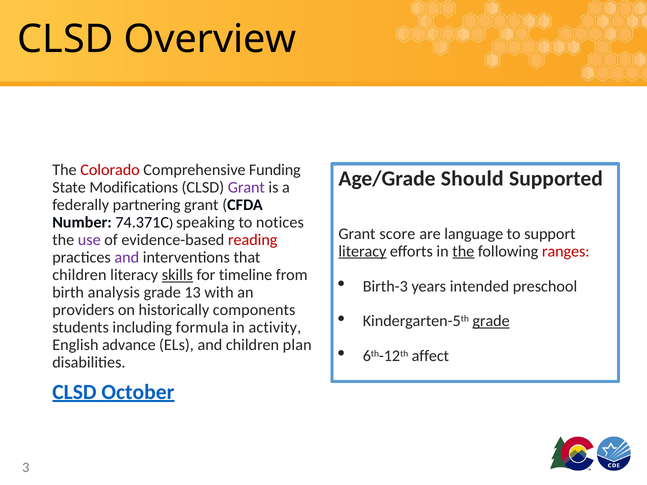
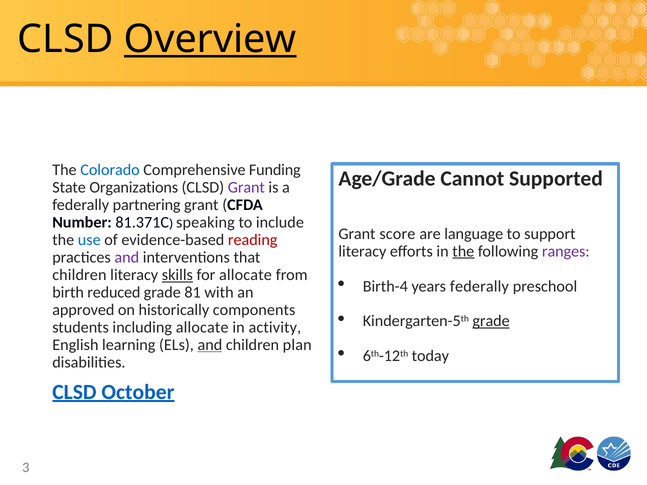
Overview underline: none -> present (210, 39)
Colorado colour: red -> blue (110, 170)
Should: Should -> Cannot (472, 179)
Modifications: Modifications -> Organizations (134, 188)
74.371C: 74.371C -> 81.371C (142, 223)
notices: notices -> include (280, 223)
use colour: purple -> blue (89, 240)
literacy underline: present -> none (362, 251)
ranges colour: red -> purple (566, 251)
for timeline: timeline -> allocate (245, 275)
Birth-3: Birth-3 -> Birth-4 (385, 286)
years intended: intended -> federally (479, 286)
analysis: analysis -> reduced (114, 293)
13: 13 -> 81 (193, 293)
providers: providers -> approved (83, 310)
including formula: formula -> allocate (202, 328)
advance: advance -> learning (129, 345)
and underline: none -> present (210, 345)
affect: affect -> today (430, 356)
